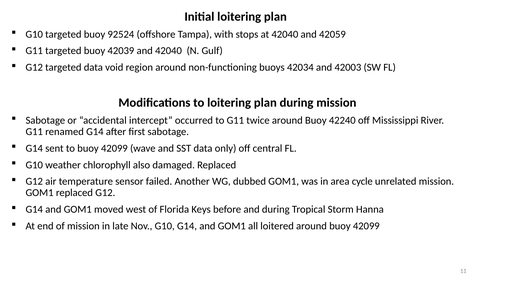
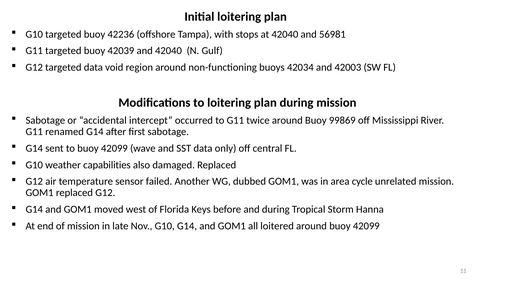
92524: 92524 -> 42236 (121, 34)
42059: 42059 -> 56981 (332, 34)
42240: 42240 -> 99869 (342, 120)
chlorophyll: chlorophyll -> capabilities (107, 165)
